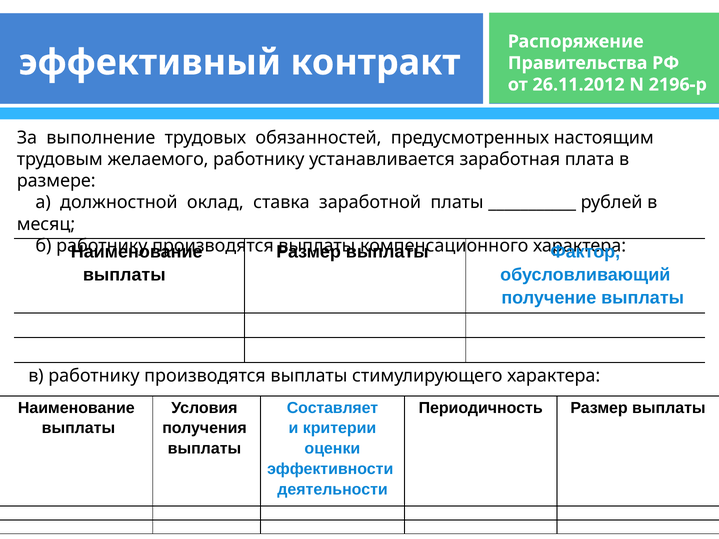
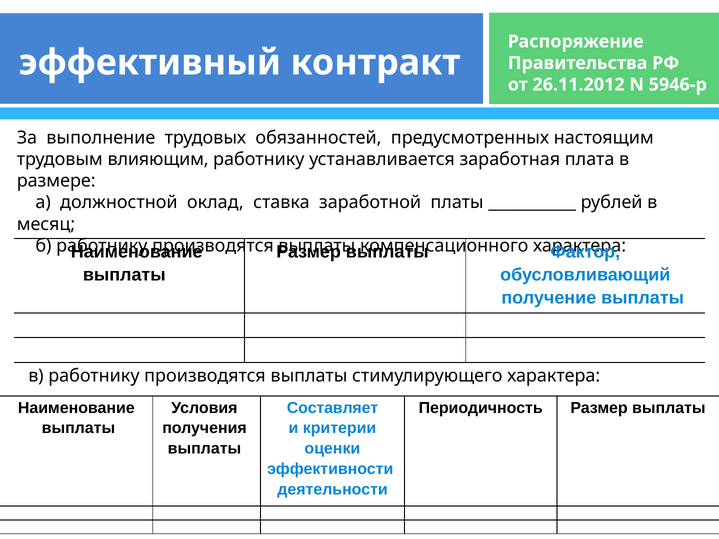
2196-р: 2196-р -> 5946-р (678, 85)
желаемого: желаемого -> влияющим (158, 160)
